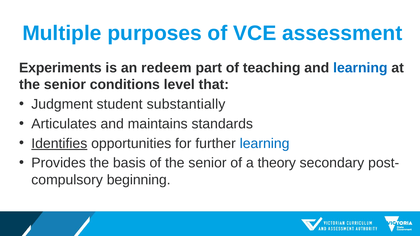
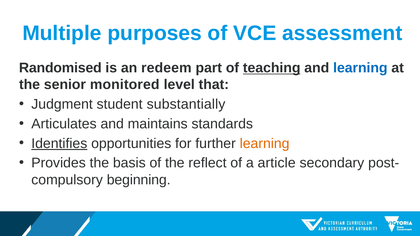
Experiments: Experiments -> Randomised (60, 68)
teaching underline: none -> present (272, 68)
conditions: conditions -> monitored (125, 85)
learning colour: blue -> orange (265, 144)
of the senior: senior -> reflect (207, 163)
theory: theory -> article (277, 163)
